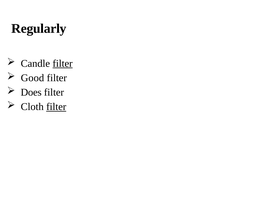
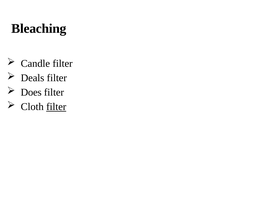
Regularly: Regularly -> Bleaching (39, 29)
filter underline: present -> none (63, 64)
Good: Good -> Deals (33, 78)
